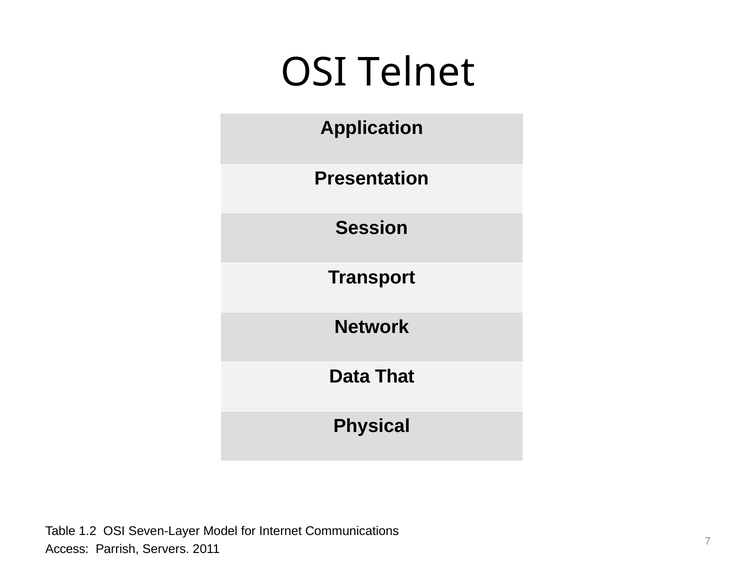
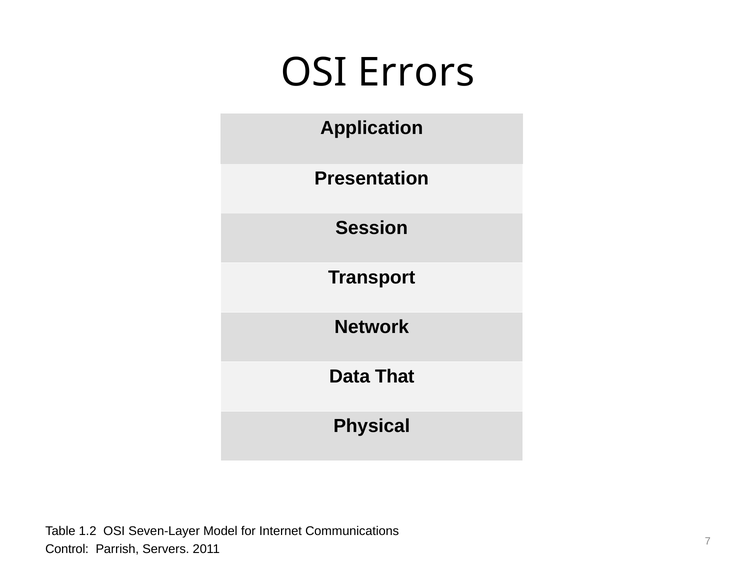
Telnet: Telnet -> Errors (416, 73)
Access: Access -> Control (67, 549)
